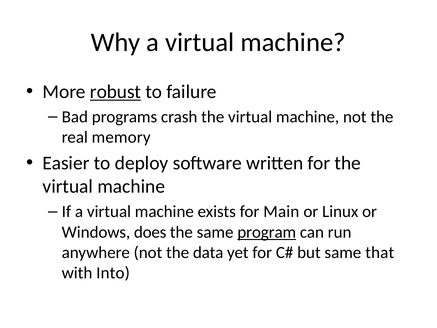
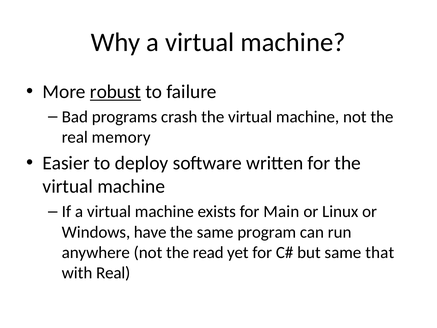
does: does -> have (150, 232)
program underline: present -> none (267, 232)
data: data -> read (208, 252)
with Into: Into -> Real (113, 273)
